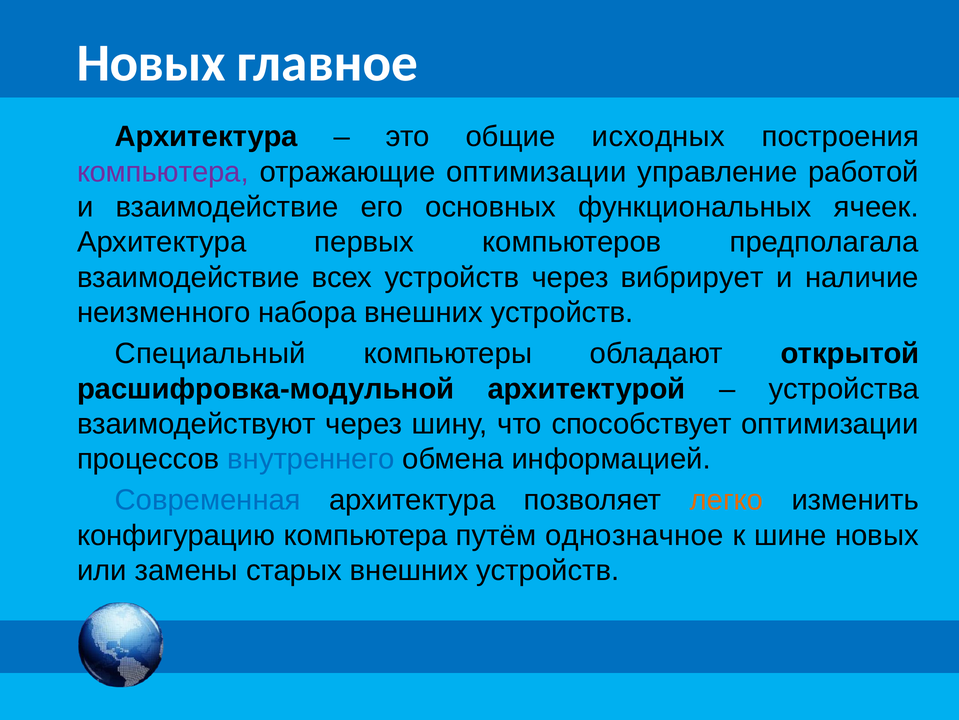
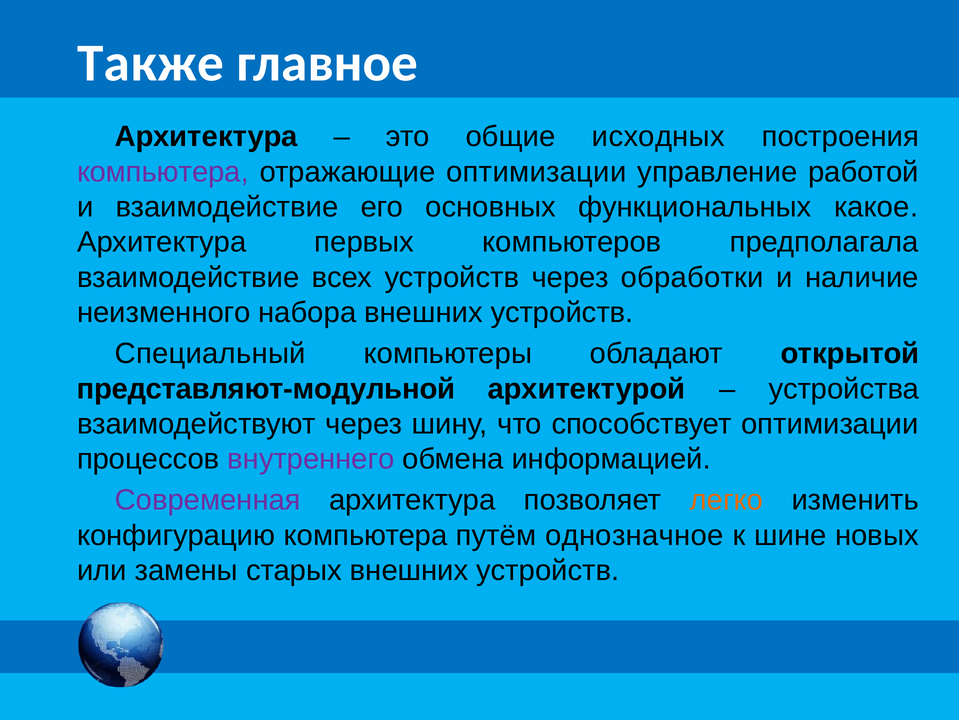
Новых: Новых -> Также (151, 63)
ячеек: ячеек -> какое (876, 207)
вибрирует: вибрирует -> обработки (692, 277)
расшифровка-модульной: расшифровка-модульной -> представляют-модульной (266, 388)
внутреннего colour: blue -> purple (311, 459)
Современная colour: blue -> purple (208, 500)
